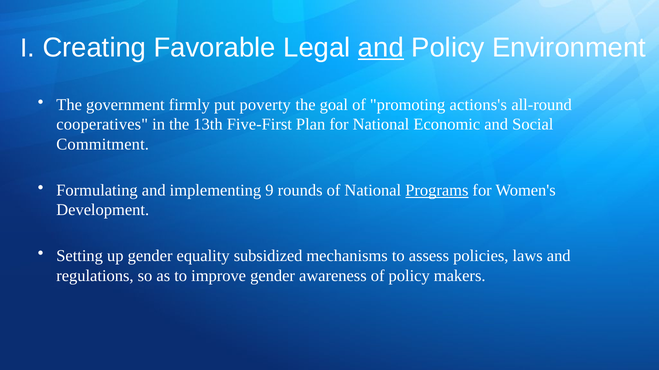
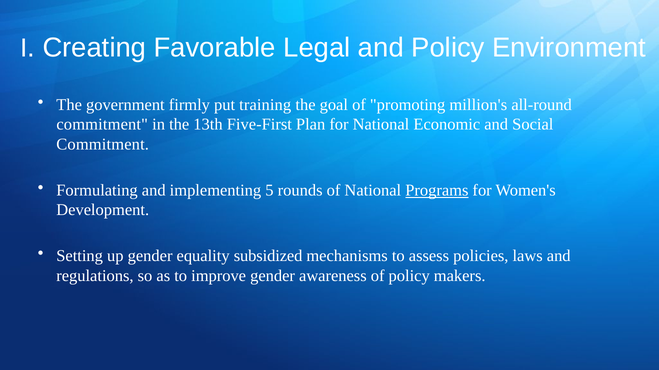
and underline: present -> none (381, 48)
poverty: poverty -> training (265, 105)
actions's: actions's -> million's (478, 105)
cooperatives: cooperatives -> commitment (102, 125)
9: 9 -> 5 (269, 191)
